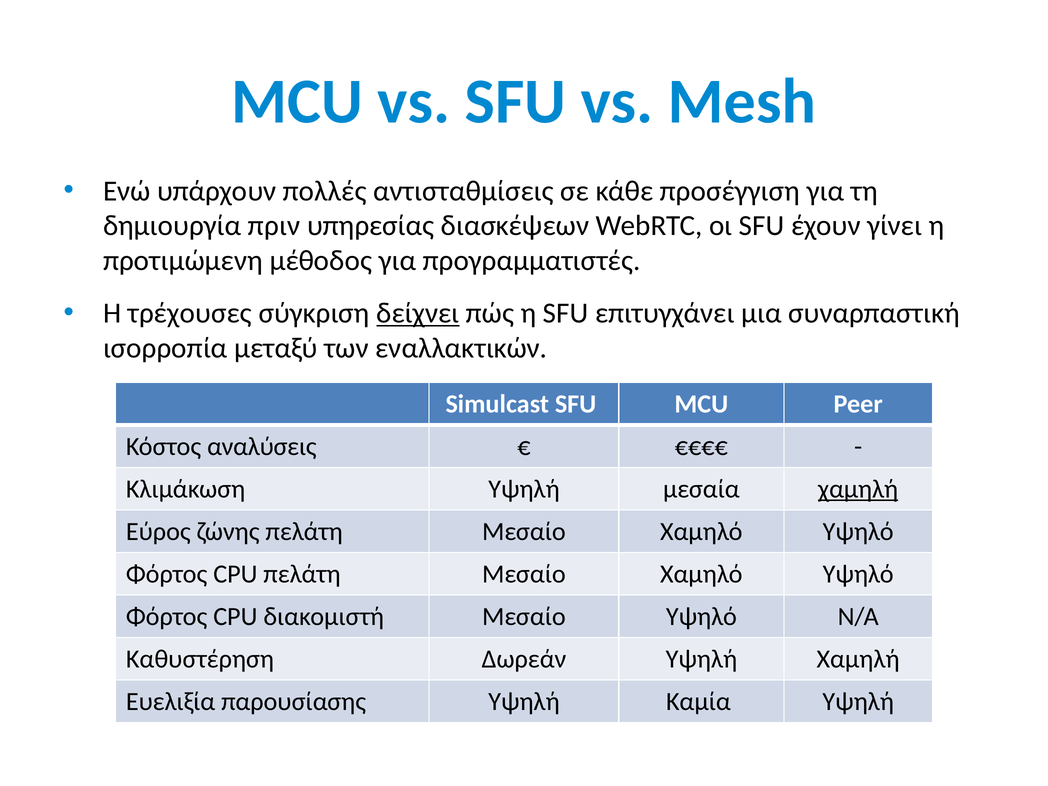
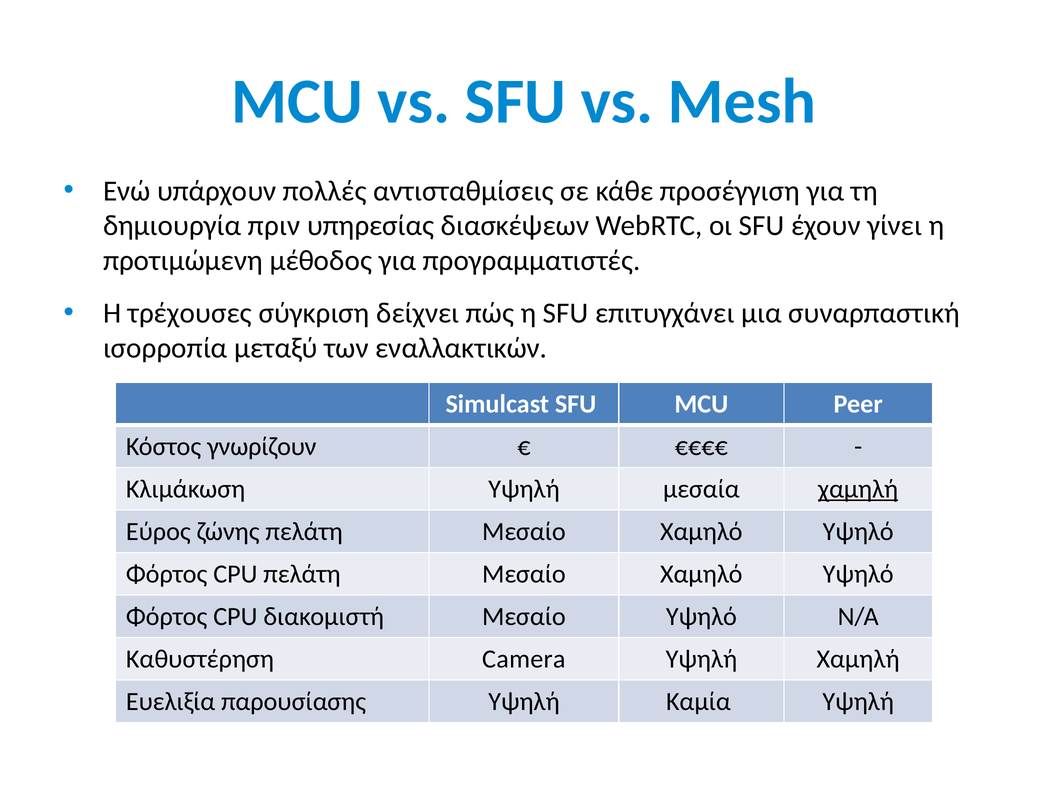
δείχνει underline: present -> none (418, 313)
αναλύσεις: αναλύσεις -> γνωρίζουν (262, 447)
Δωρεάν: Δωρεάν -> Camera (524, 659)
